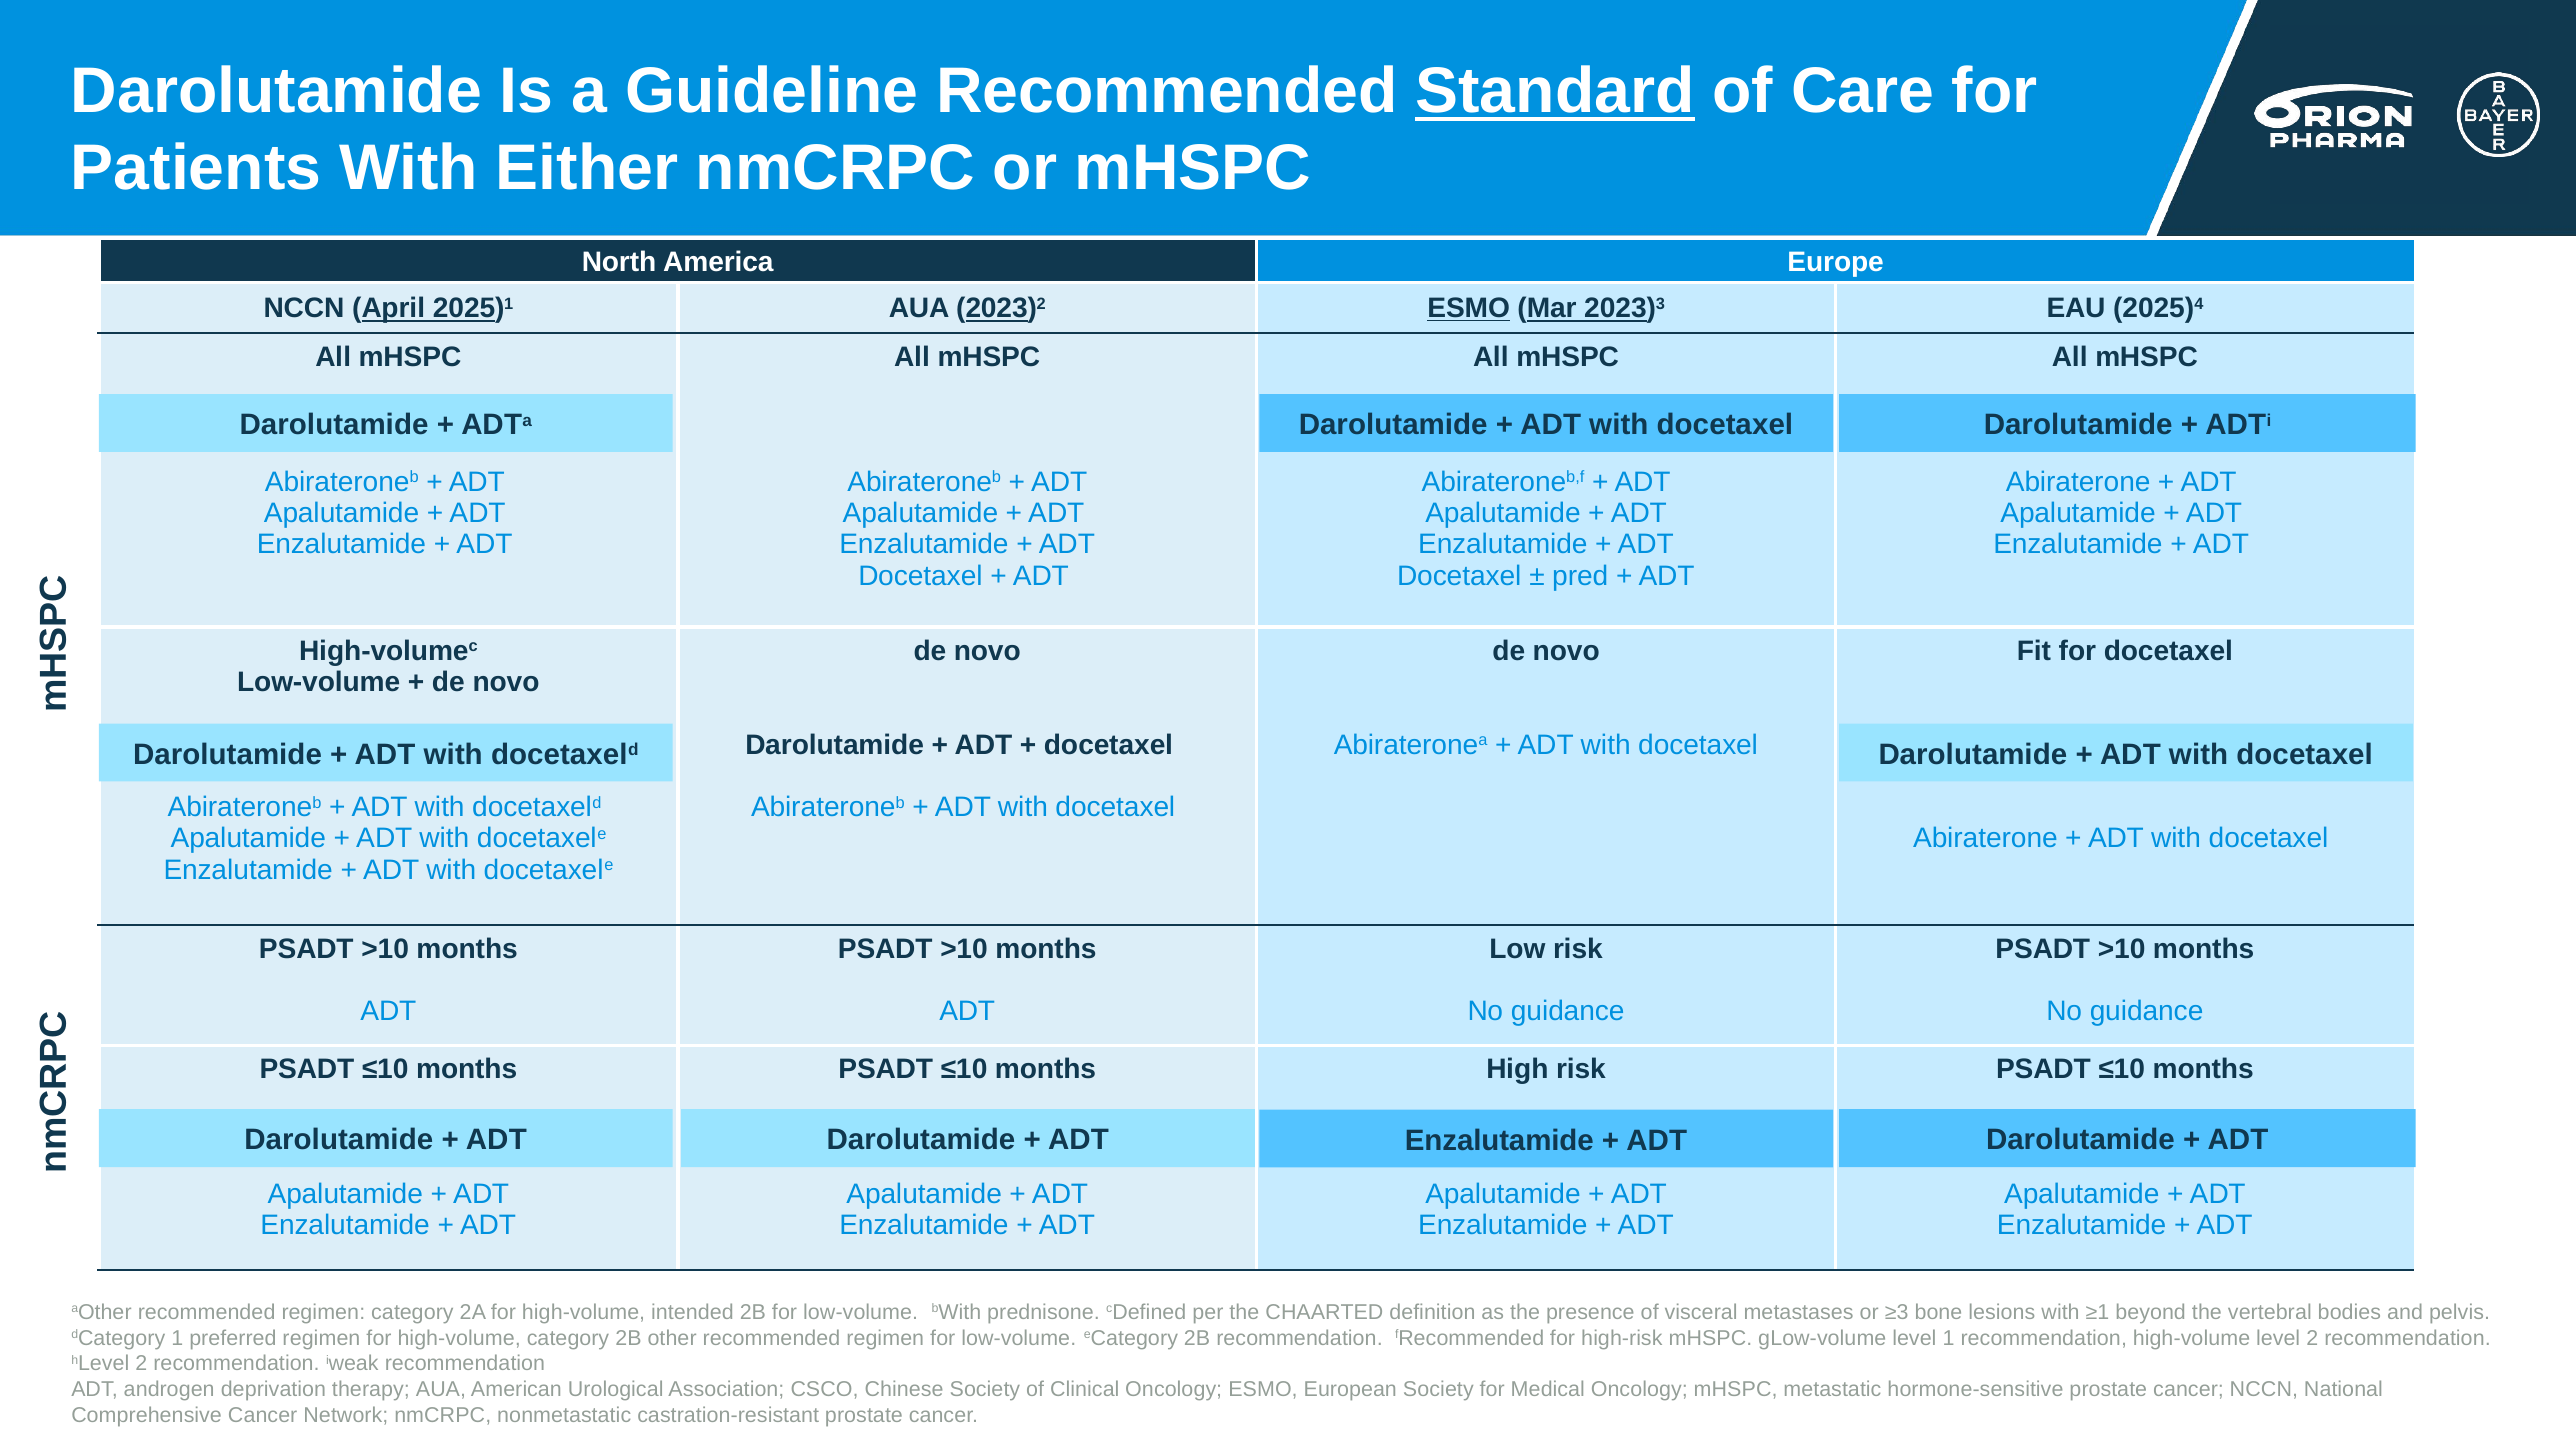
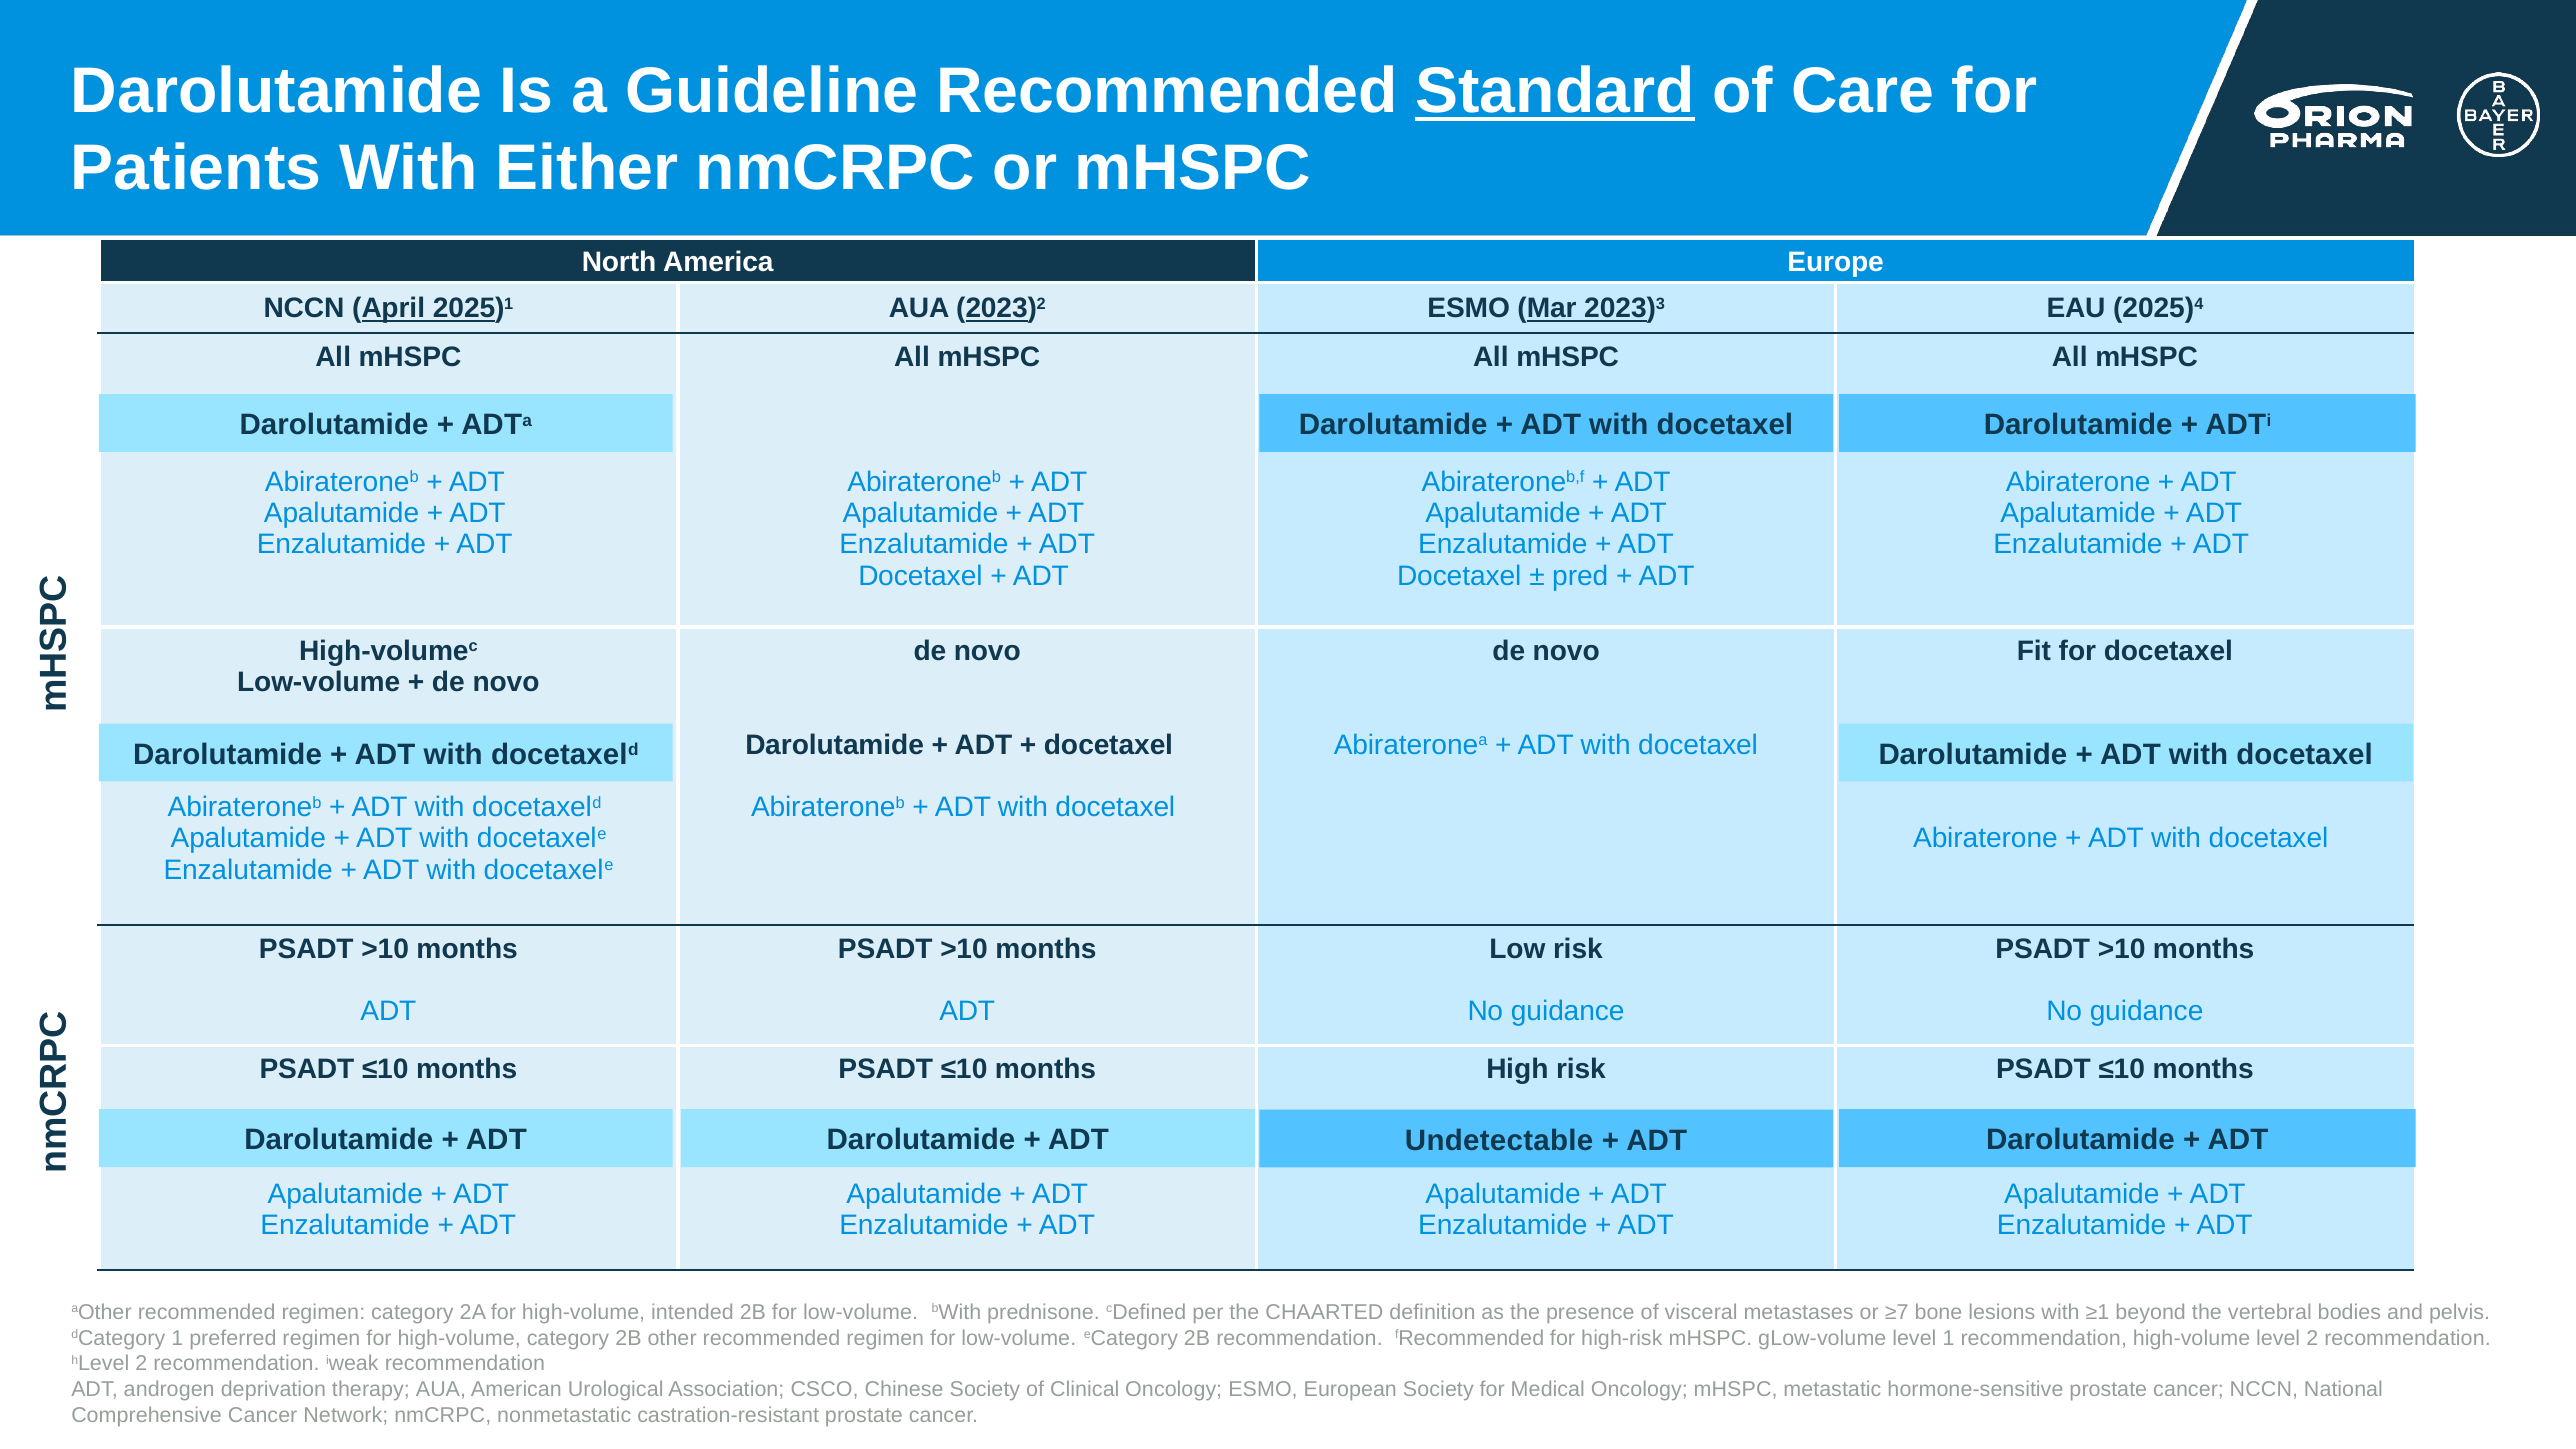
ESMO underline: present -> none (1469, 308)
Enzalutamide: Enzalutamide -> Undetectable (1499, 1141)
≥3: ≥3 -> ≥7 (1897, 1312)
